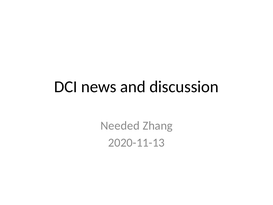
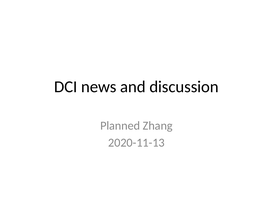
Needed: Needed -> Planned (120, 126)
